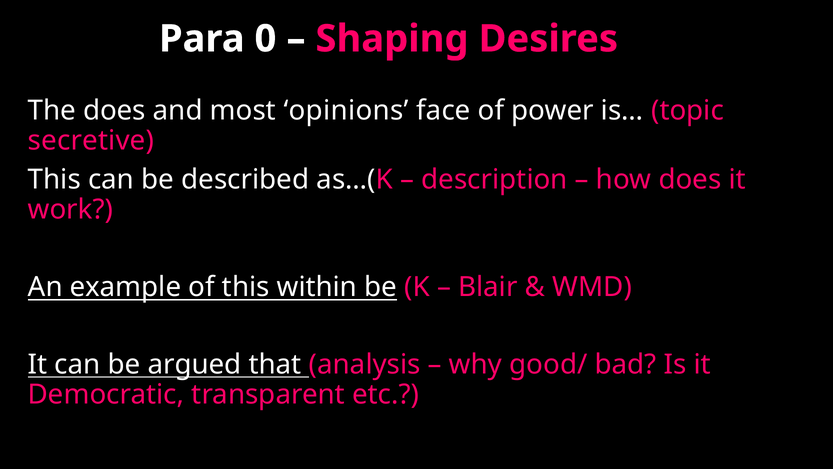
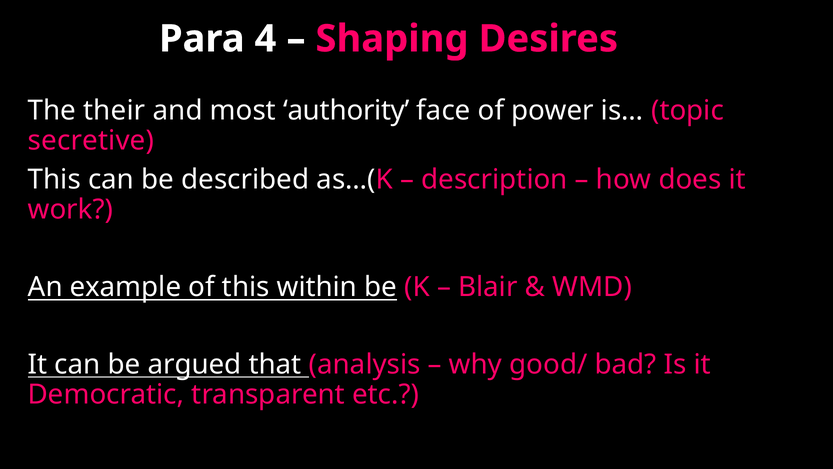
0: 0 -> 4 (265, 39)
The does: does -> their (114, 111)
opinions: opinions -> authority (346, 111)
